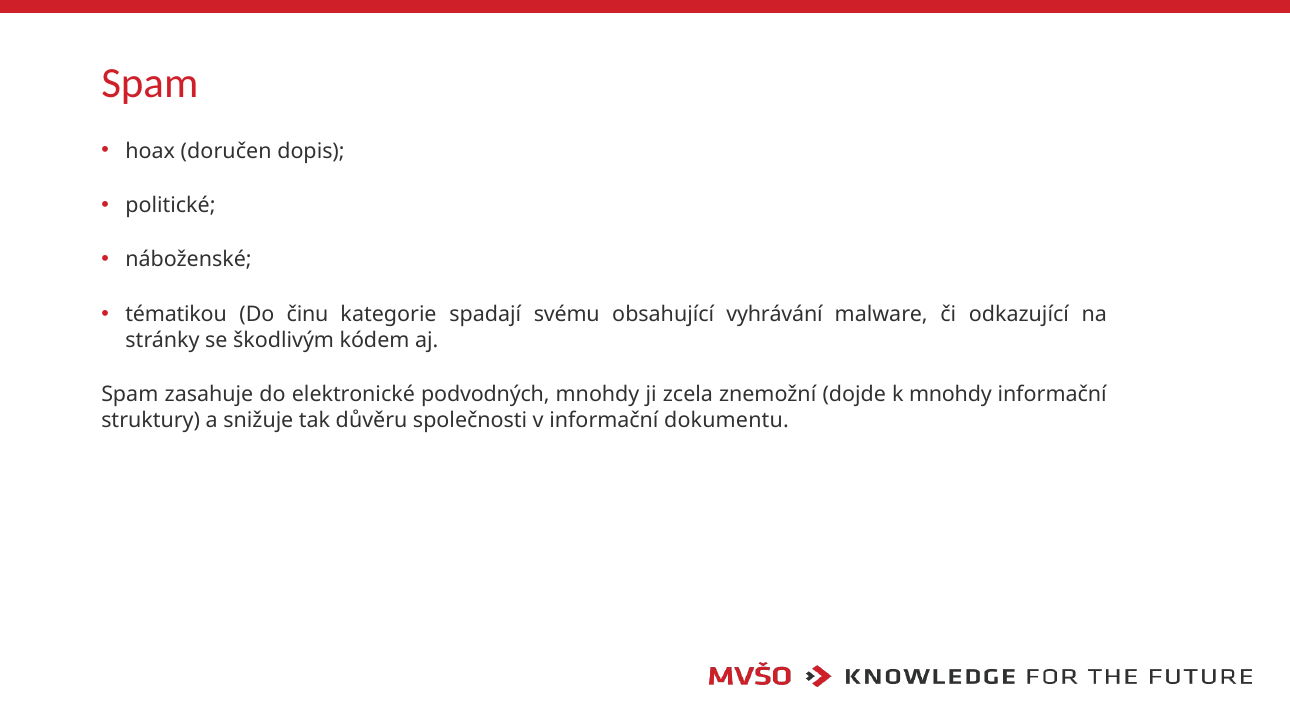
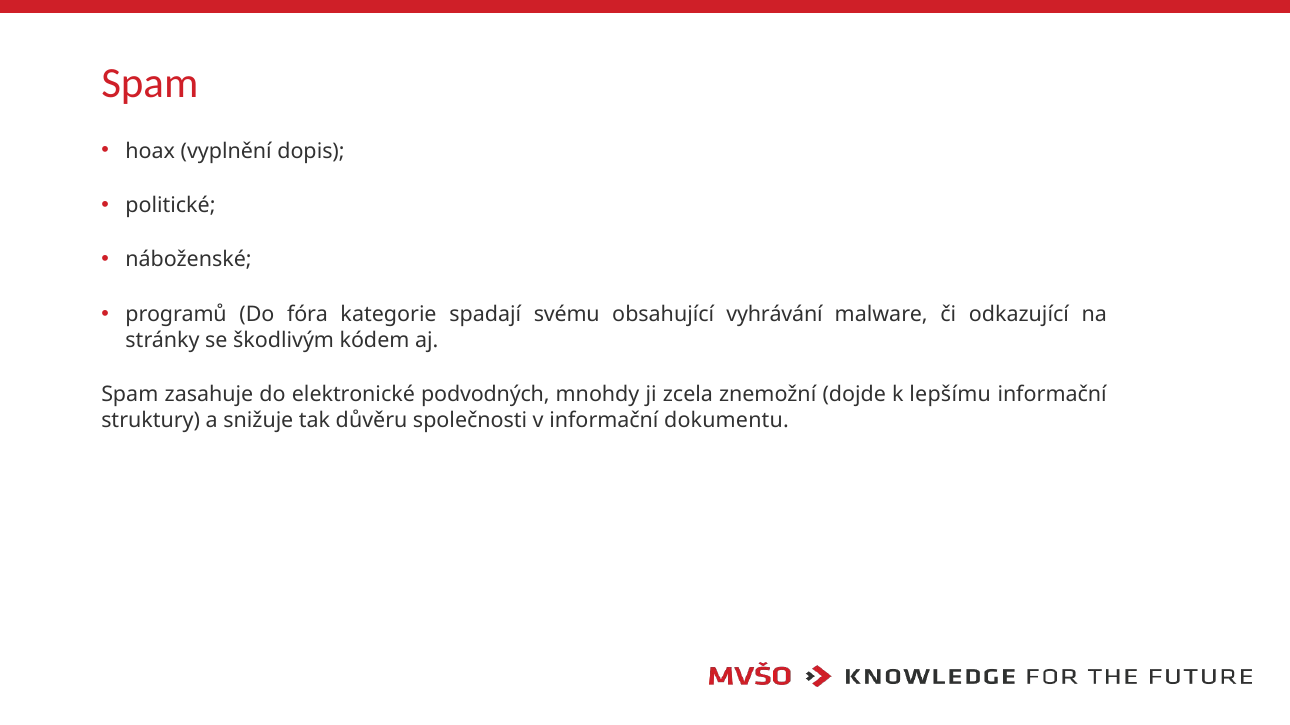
doručen: doručen -> vyplnění (226, 151)
tématikou: tématikou -> programů (176, 314)
činu: činu -> fóra (308, 314)
k mnohdy: mnohdy -> lepšímu (950, 395)
